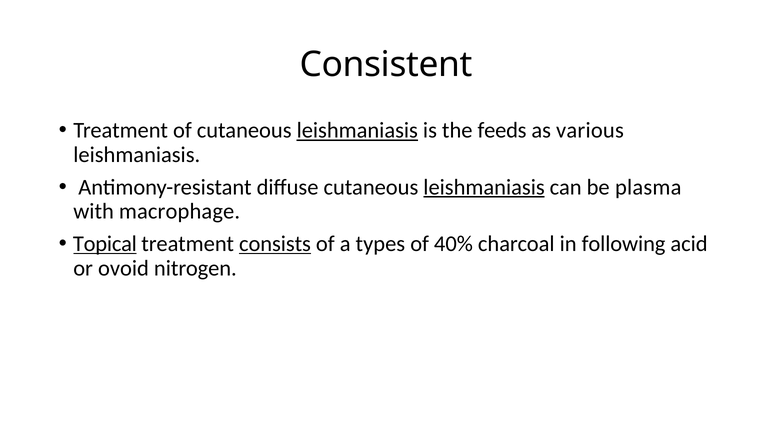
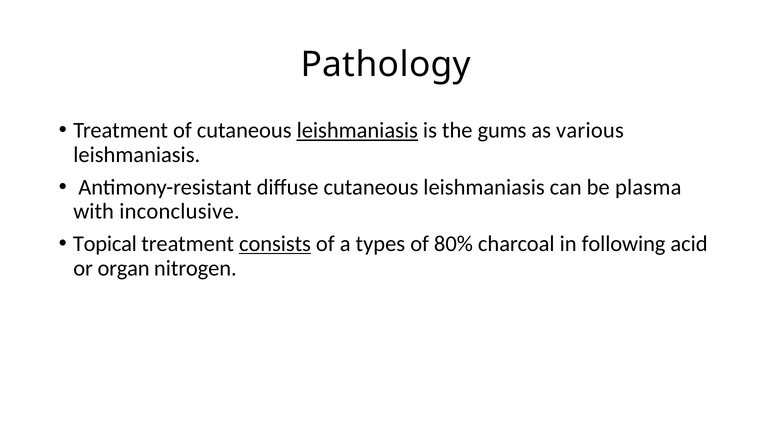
Consistent: Consistent -> Pathology (386, 65)
feeds: feeds -> gums (502, 131)
leishmaniasis underline: present -> none (484, 187)
macrophage: macrophage -> inconclusive (179, 212)
Topical underline: present -> none (105, 244)
40%: 40% -> 80% (453, 244)
ovoid: ovoid -> organ (124, 268)
